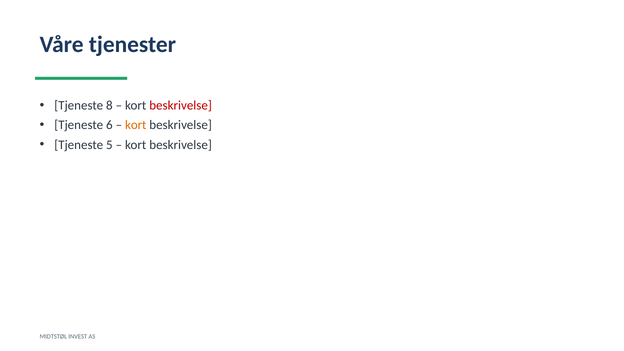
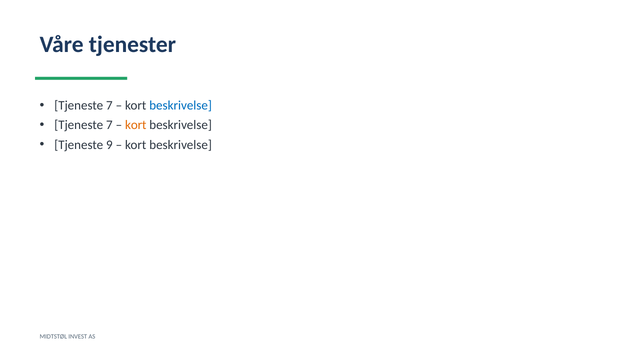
8: 8 -> 7 (109, 106)
beskrivelse colour: red -> blue (181, 106)
6: 6 -> 7 (109, 125)
5: 5 -> 9 (109, 145)
